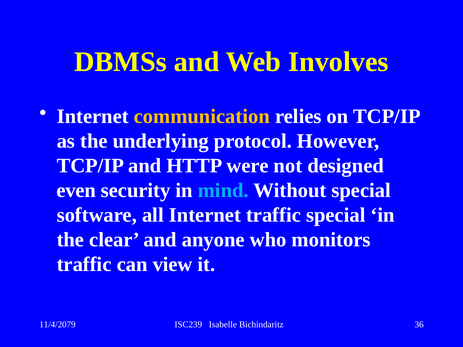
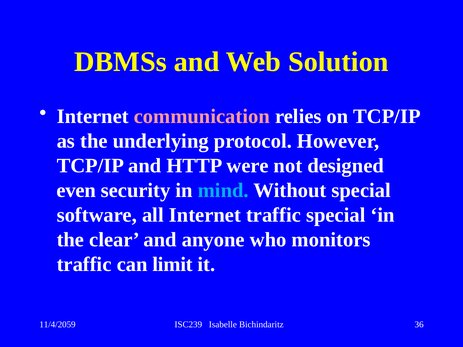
Involves: Involves -> Solution (338, 62)
communication colour: yellow -> pink (202, 116)
view: view -> limit (173, 265)
11/4/2079: 11/4/2079 -> 11/4/2059 (57, 325)
